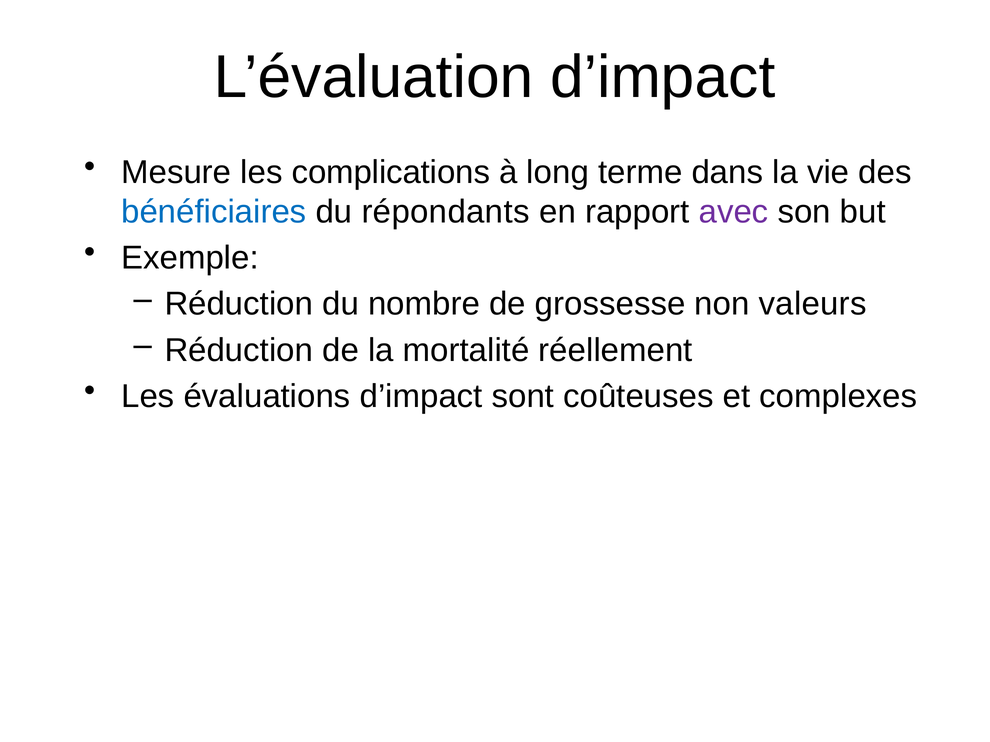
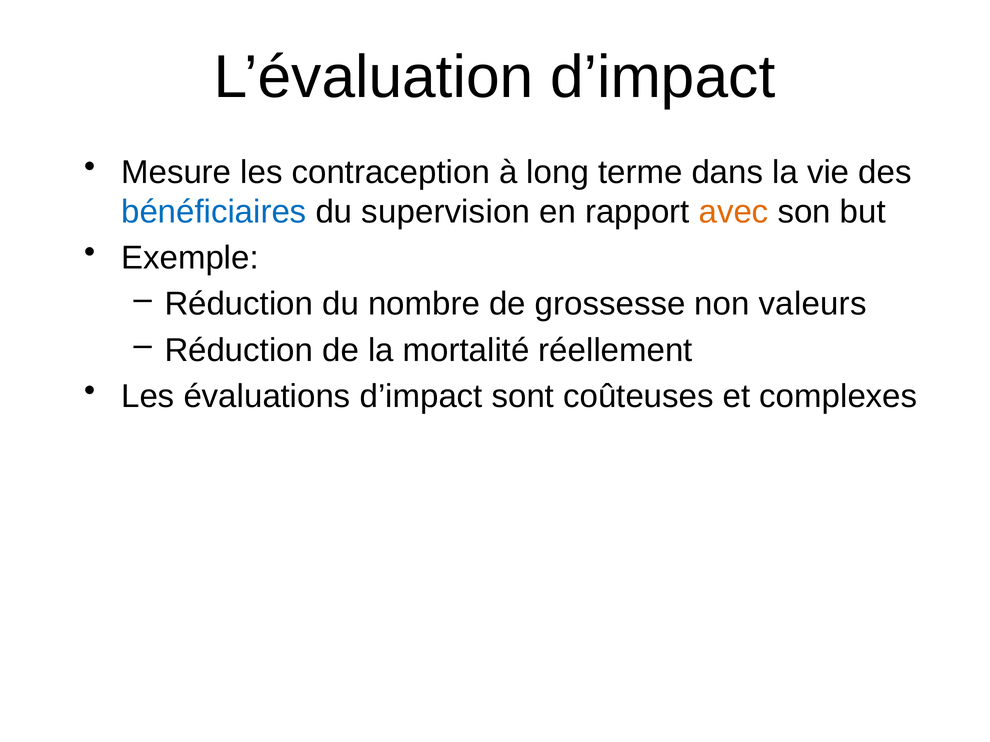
complications: complications -> contraception (391, 172)
répondants: répondants -> supervision (446, 212)
avec colour: purple -> orange (734, 212)
